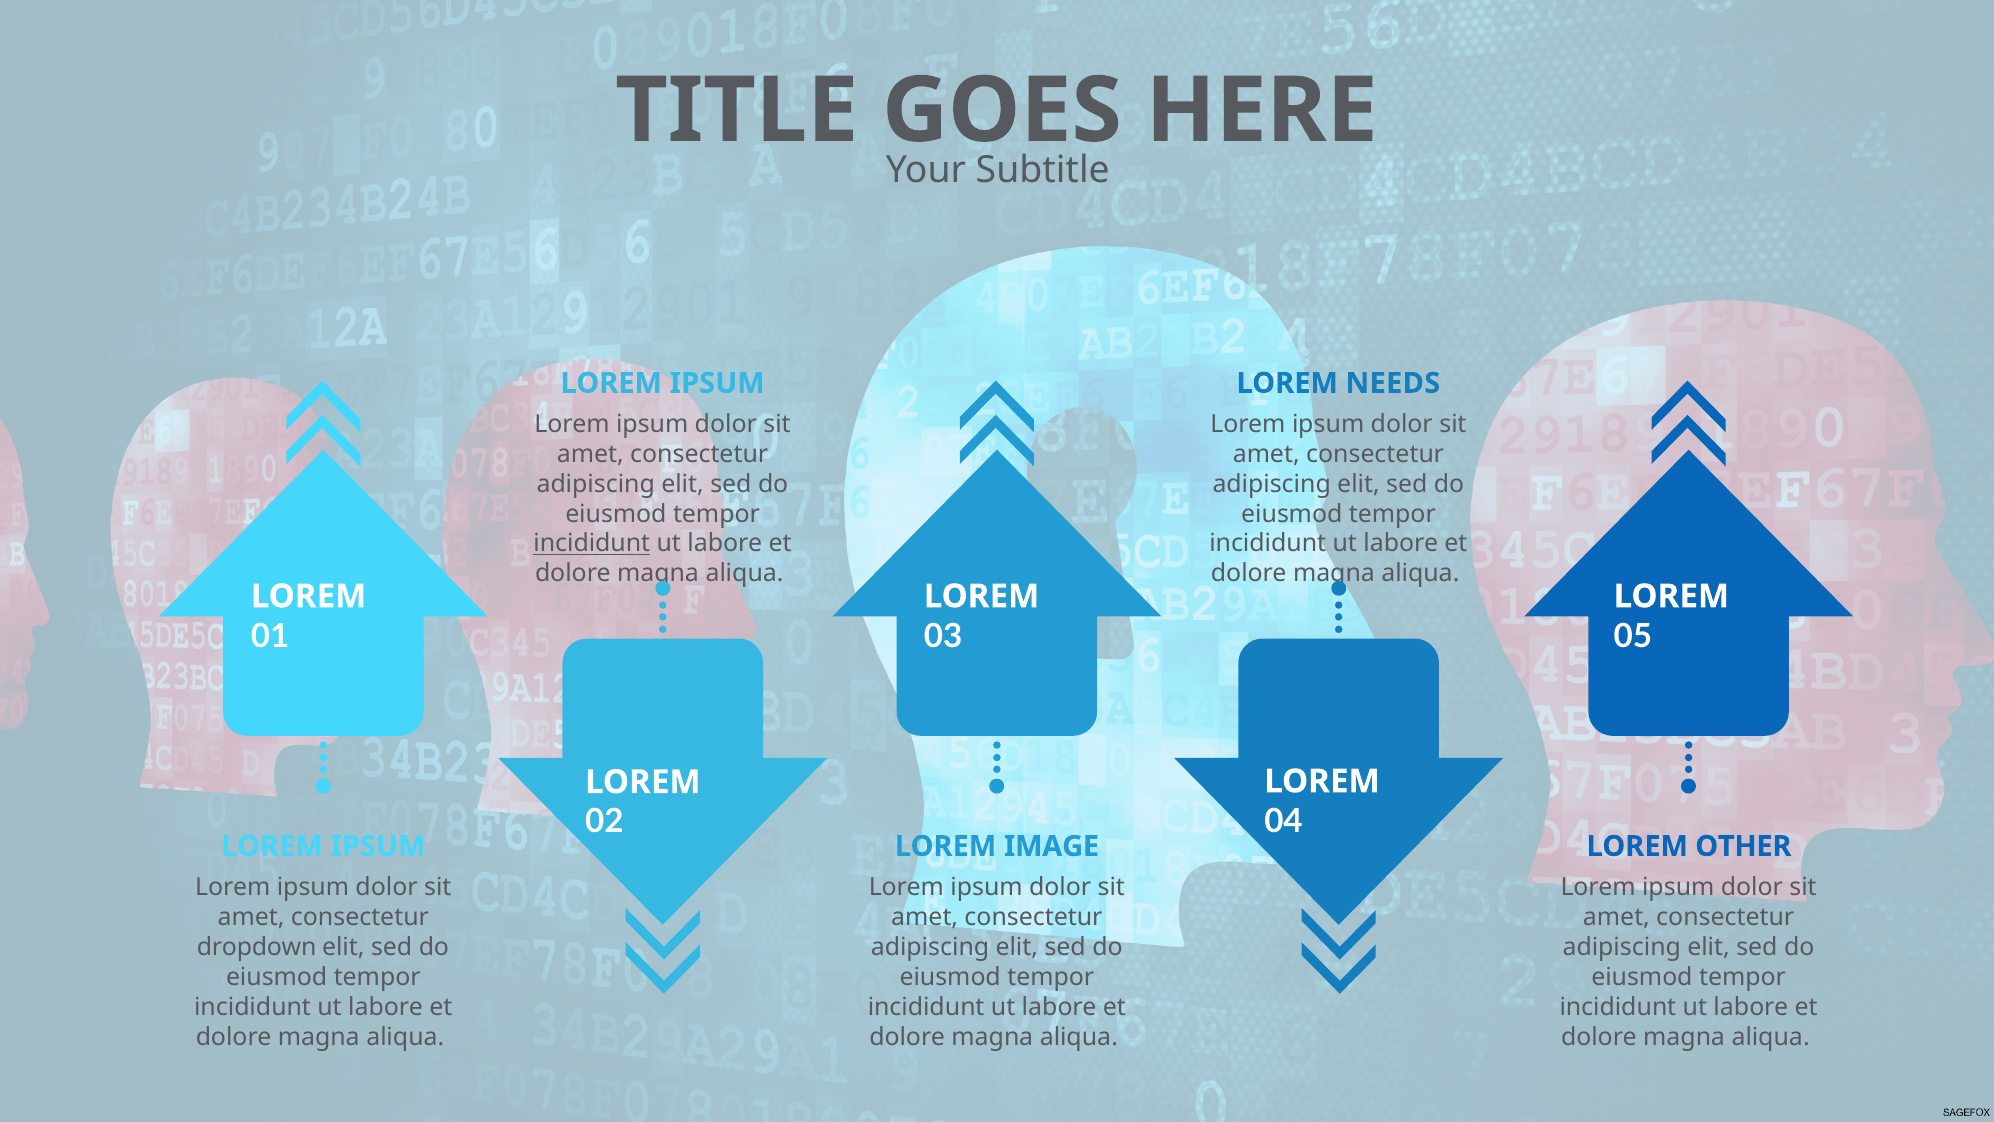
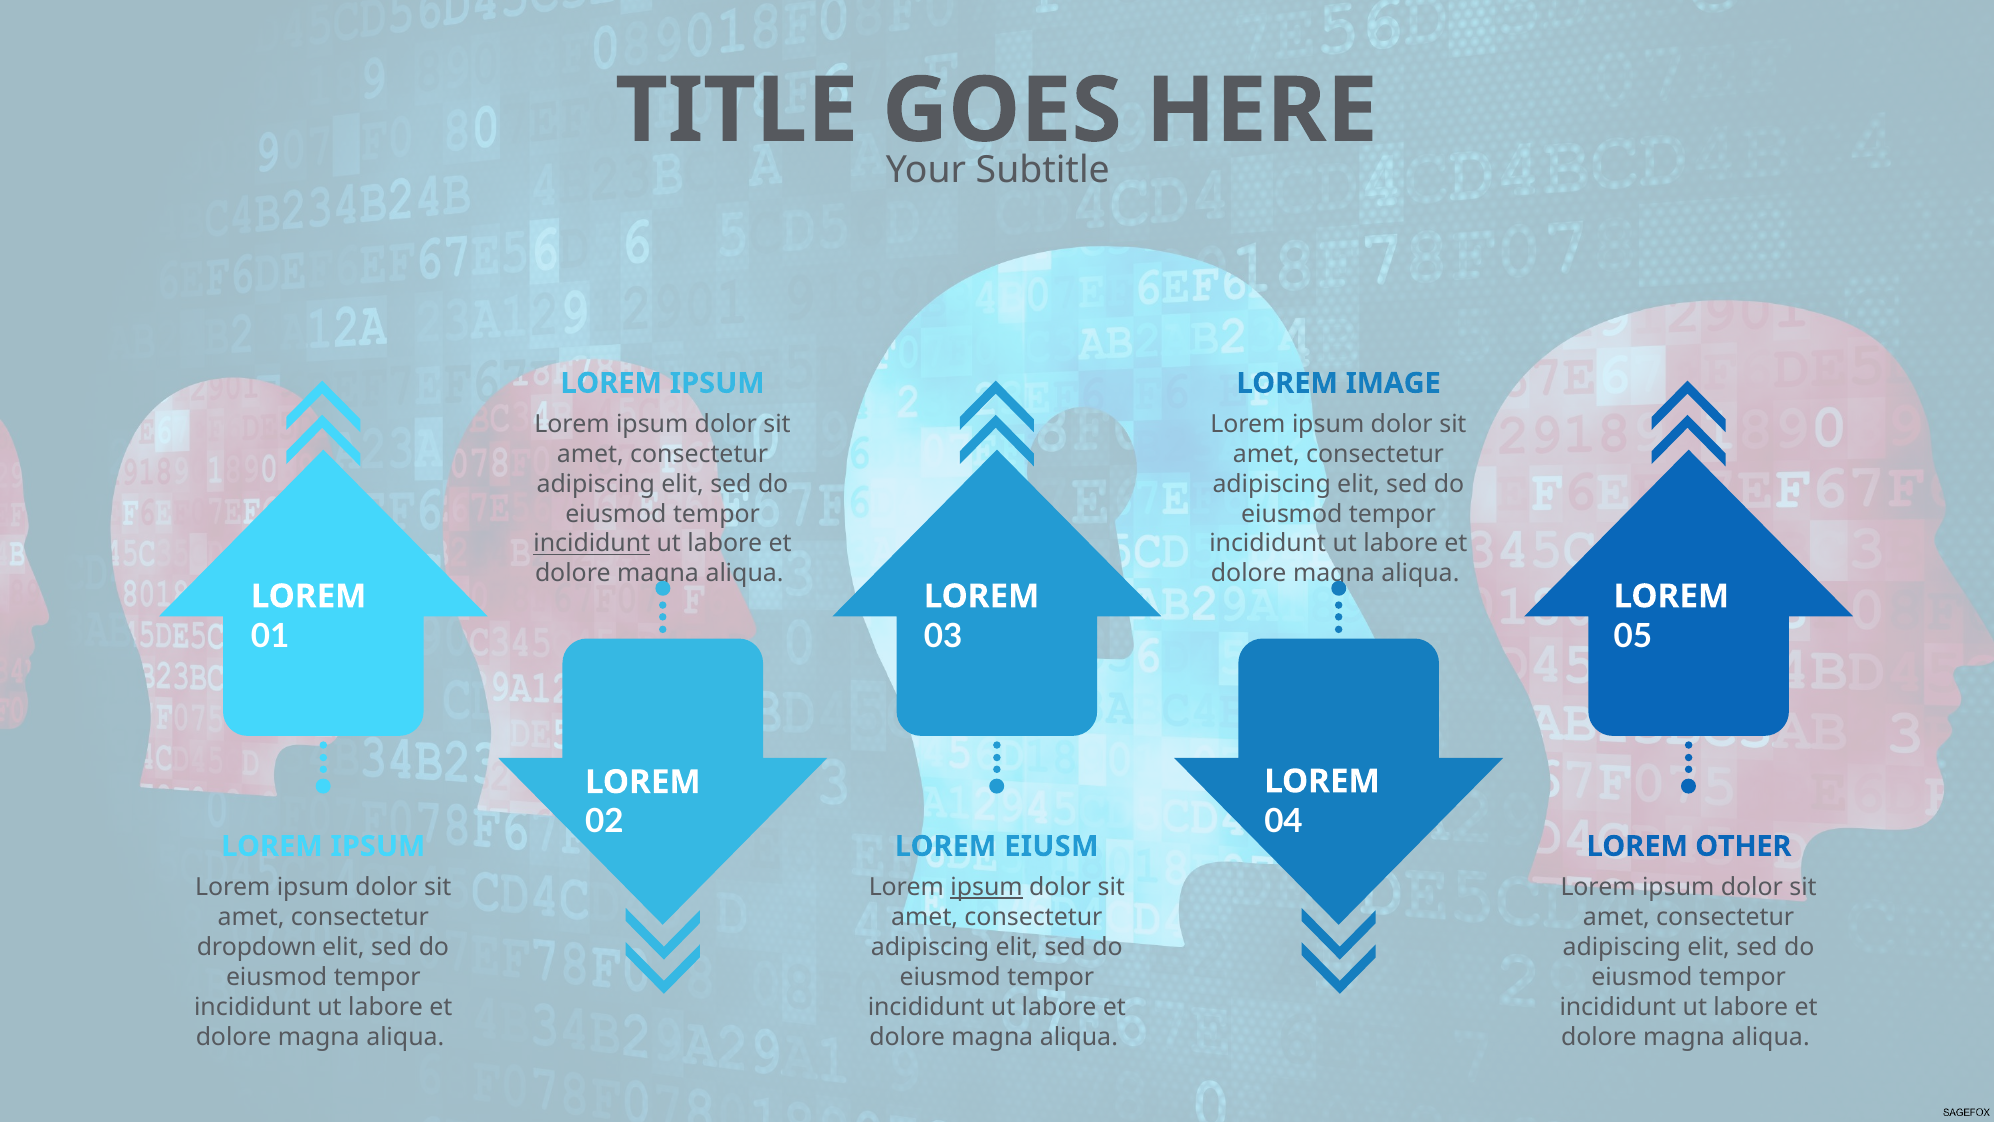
NEEDS: NEEDS -> IMAGE (1393, 383)
IMAGE: IMAGE -> EIUSM (1051, 846)
ipsum underline: none -> present (987, 887)
